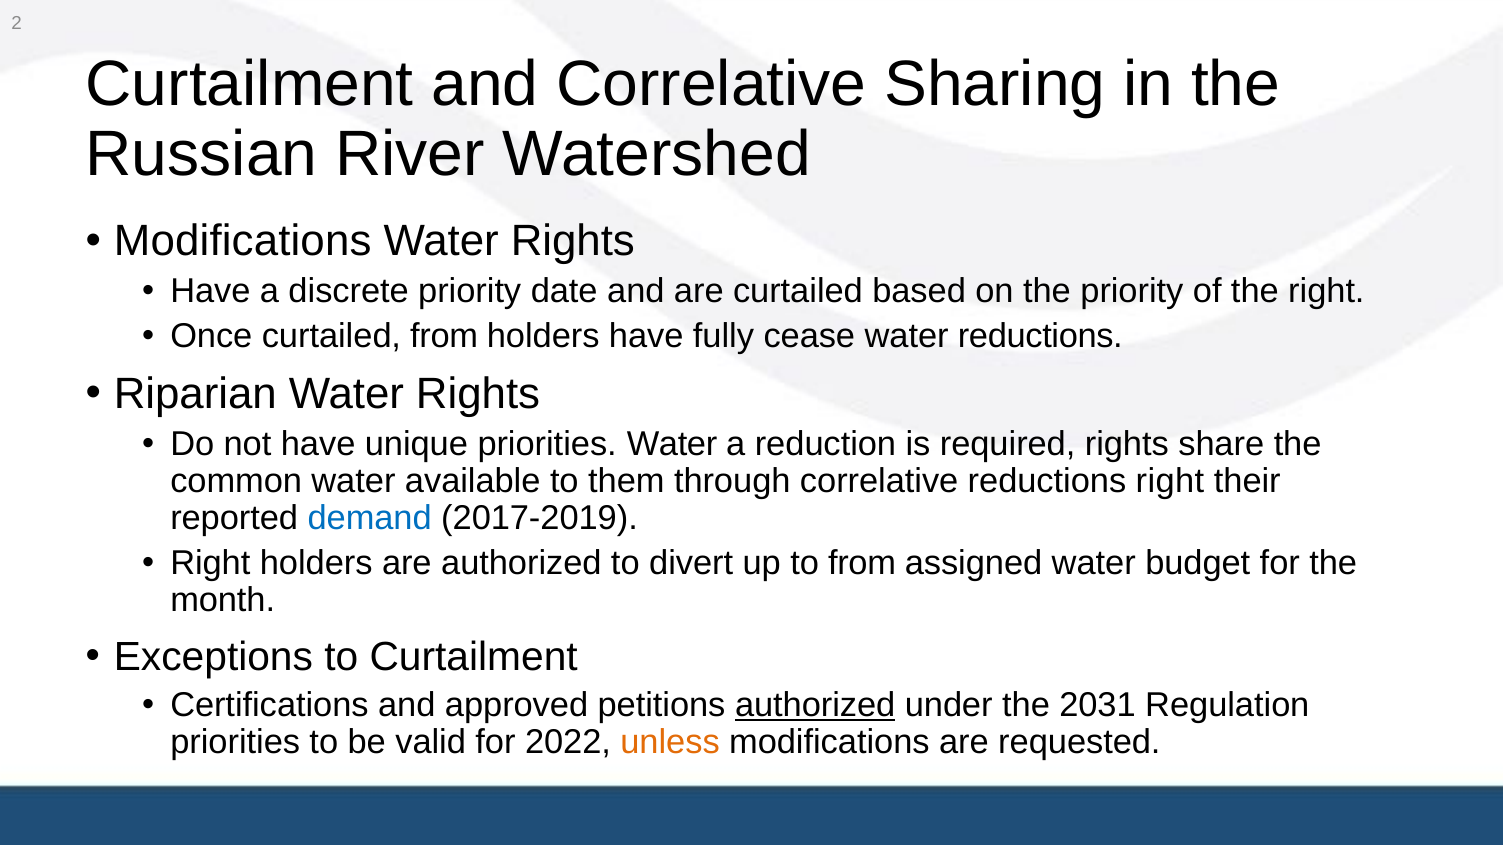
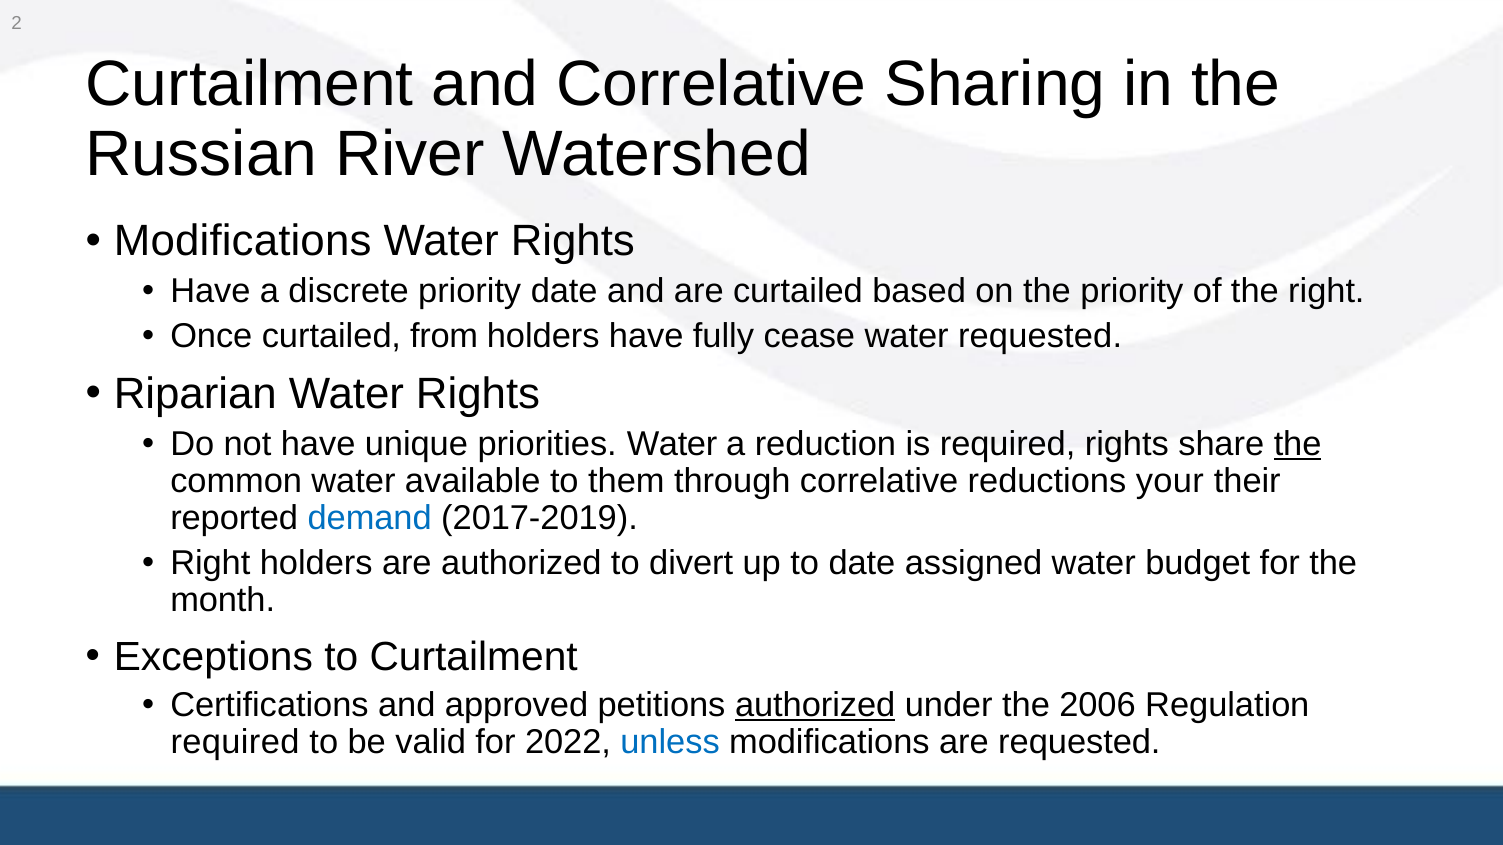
water reductions: reductions -> requested (1040, 336)
the underline: none -> present (1298, 444)
reductions right: right -> your (1170, 482)
to from: from -> date (862, 564)
2031: 2031 -> 2006 (1098, 705)
priorities: priorities -> required (235, 743)
unless colour: orange -> blue (670, 743)
